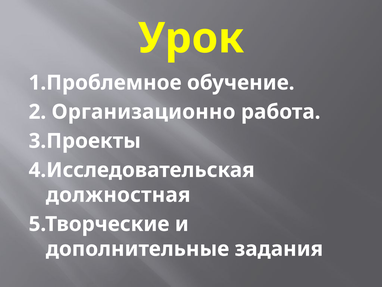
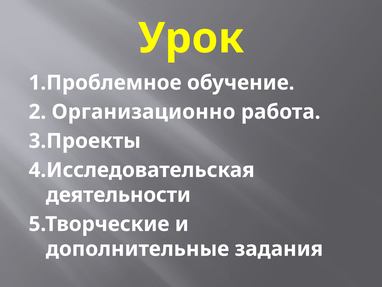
должностная: должностная -> деятельности (118, 195)
